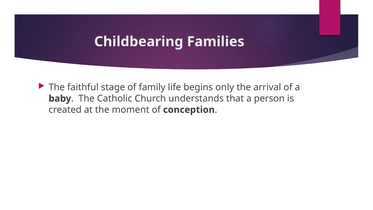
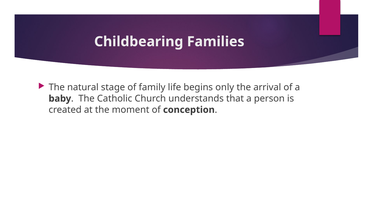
faithful: faithful -> natural (83, 87)
